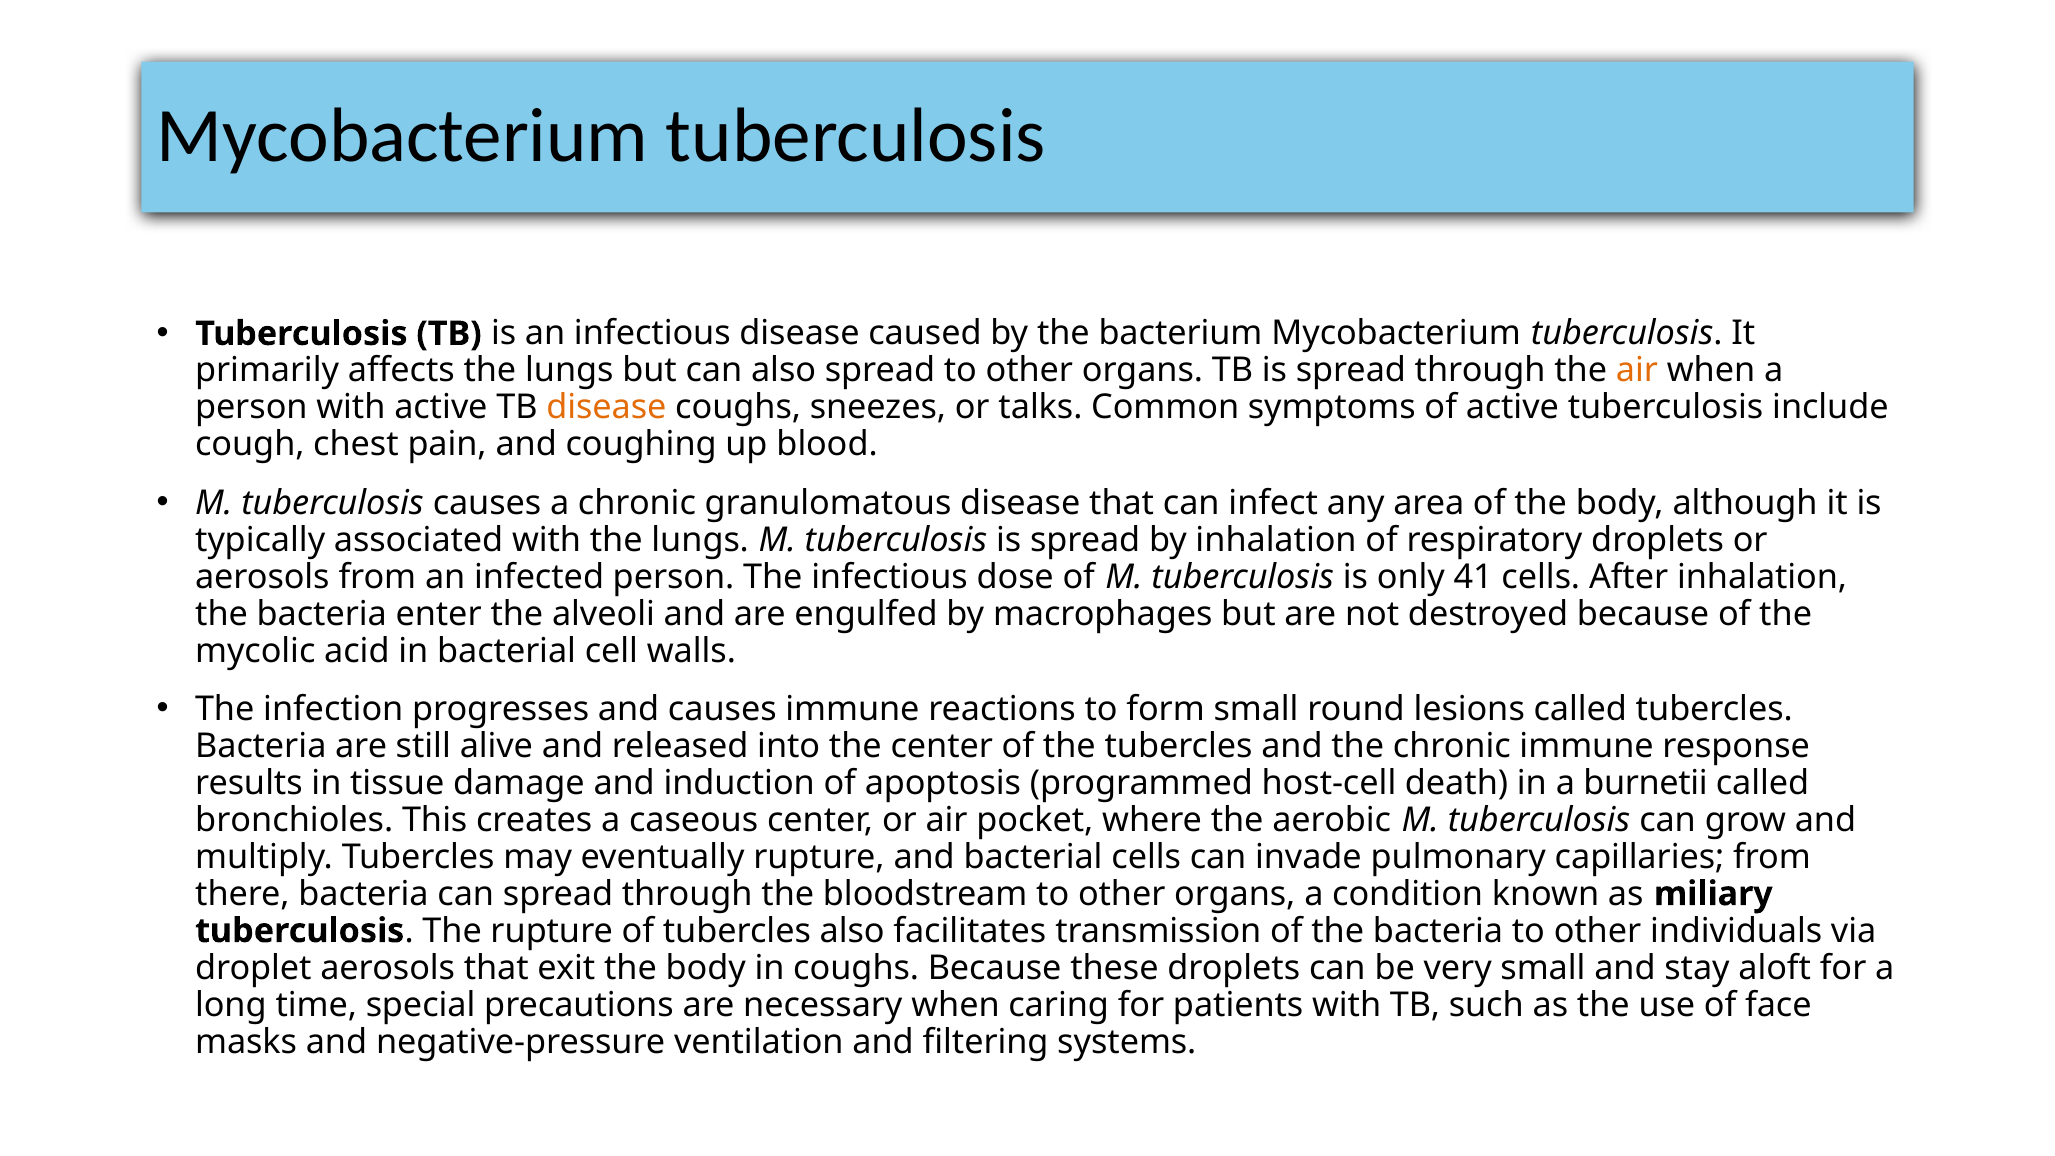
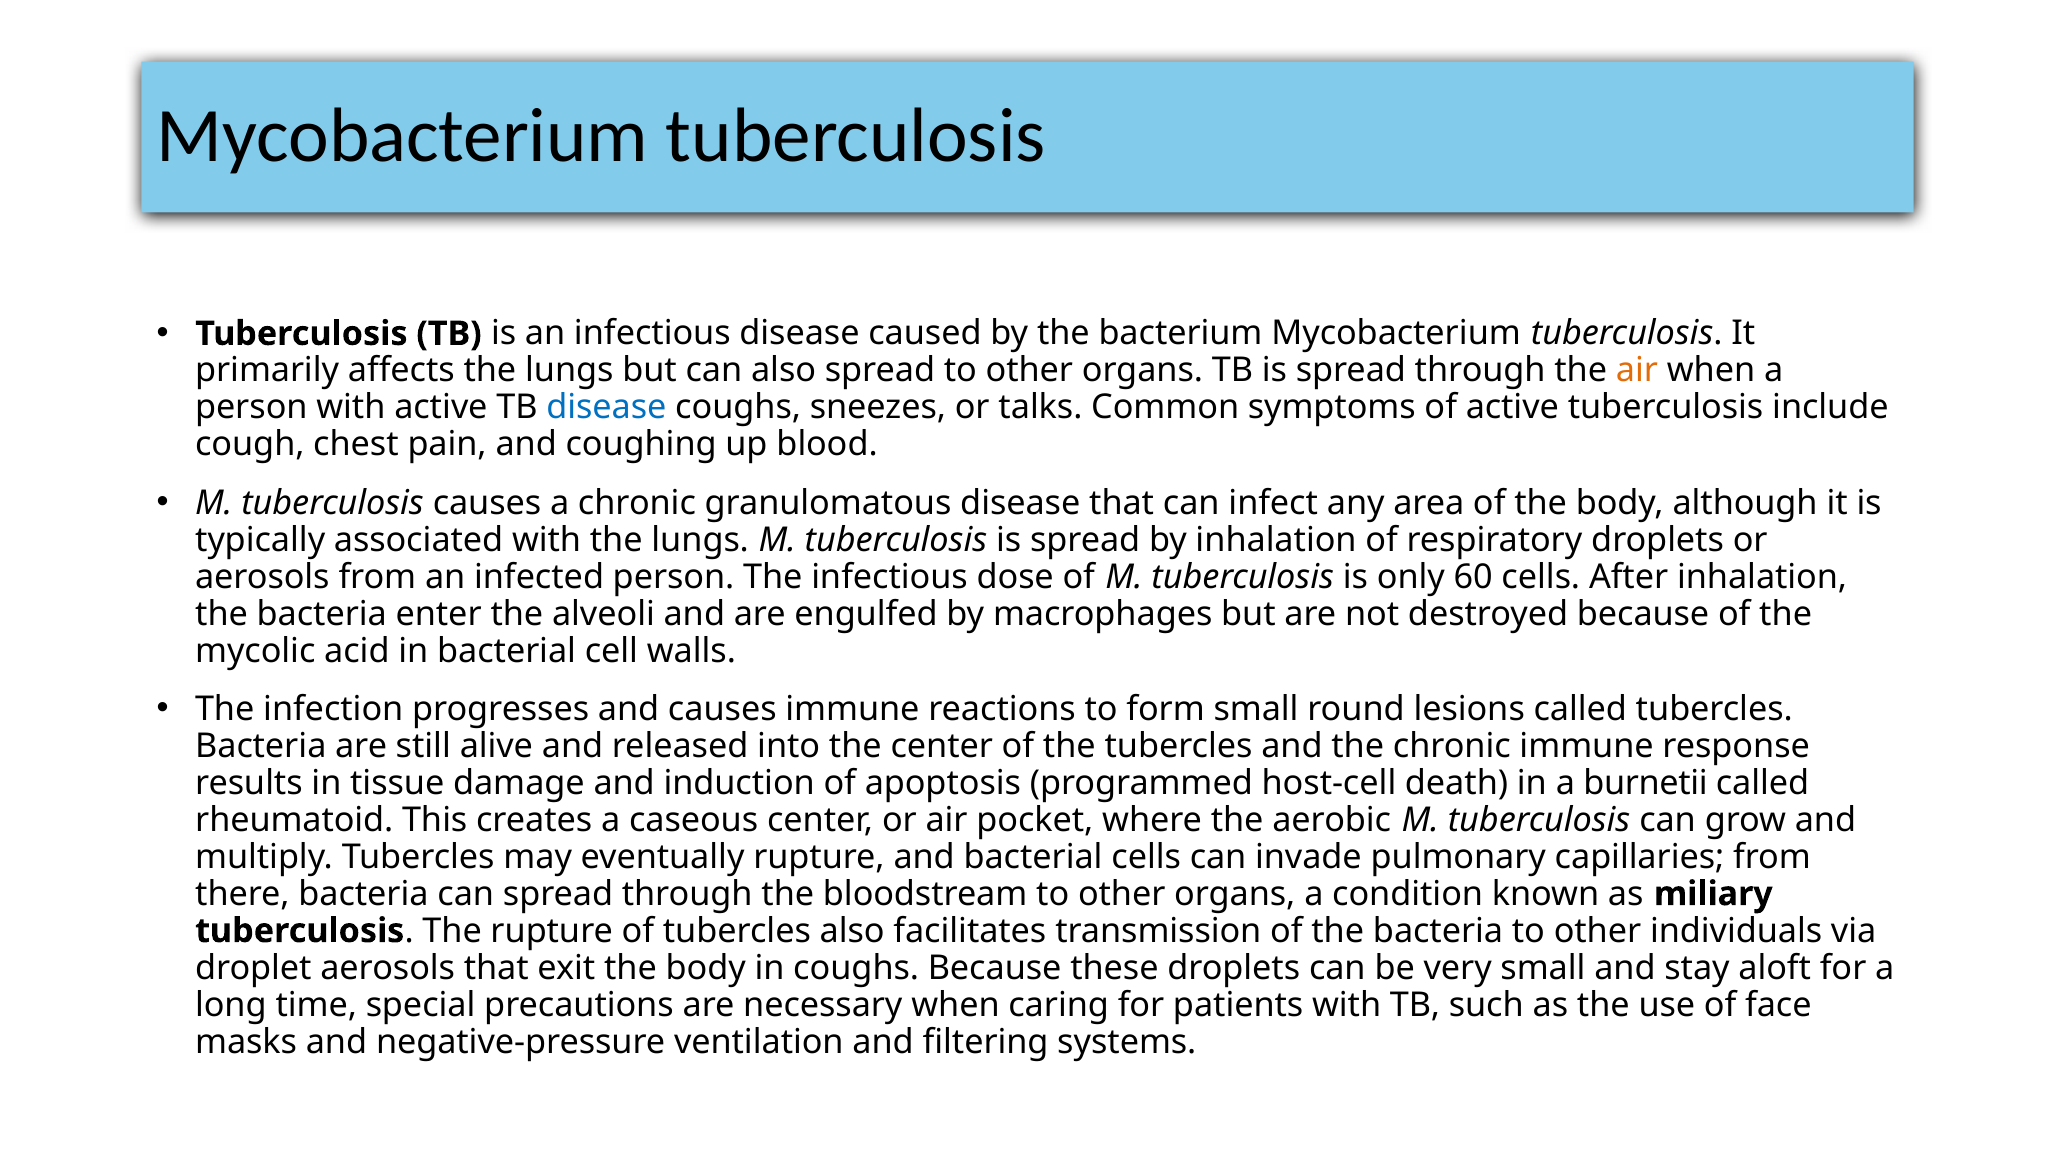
disease colour: orange -> blue (606, 408)
41: 41 -> 60 (1473, 577)
bronchioles: bronchioles -> rheumatoid (294, 820)
